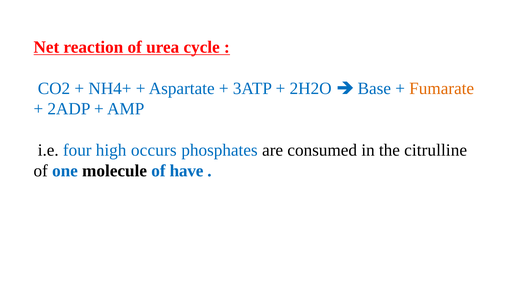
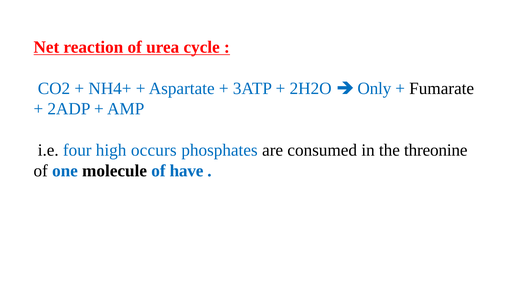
Base: Base -> Only (374, 88)
Fumarate colour: orange -> black (442, 88)
citrulline: citrulline -> threonine (436, 150)
